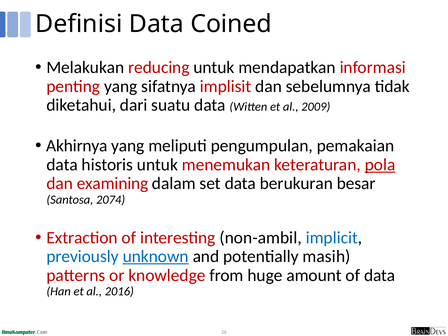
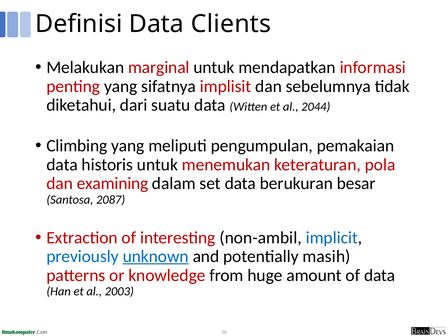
Coined: Coined -> Clients (231, 24)
reducing: reducing -> marginal (159, 68)
2009: 2009 -> 2044 (316, 107)
Akhirnya: Akhirnya -> Climbing (77, 146)
pola underline: present -> none (380, 165)
2074: 2074 -> 2087 (111, 200)
2016: 2016 -> 2003 (119, 291)
